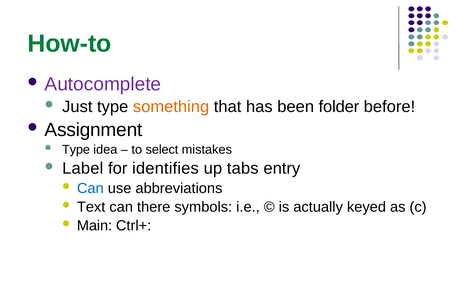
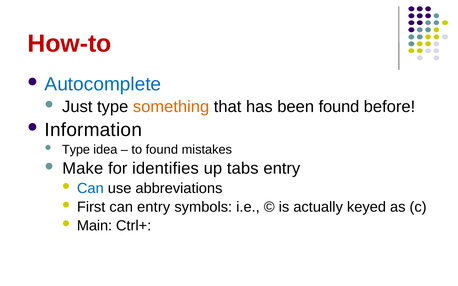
How-to colour: green -> red (69, 44)
Autocomplete colour: purple -> blue (103, 84)
been folder: folder -> found (339, 107)
Assignment: Assignment -> Information (93, 130)
to select: select -> found (162, 150)
Label: Label -> Make (83, 169)
Text: Text -> First (91, 207)
can there: there -> entry (154, 207)
